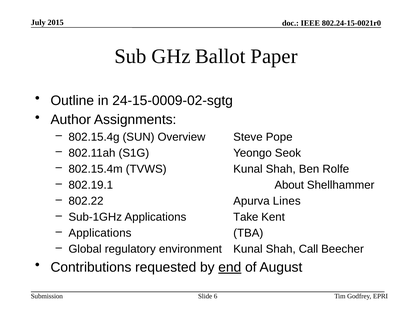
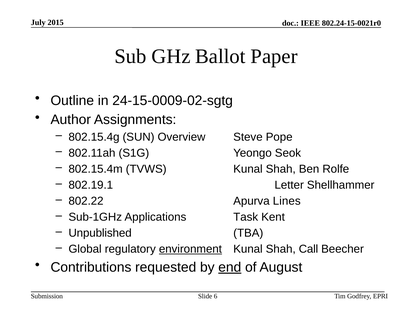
About: About -> Letter (289, 185)
Take: Take -> Task (246, 217)
Applications: Applications -> Unpublished (100, 233)
environment underline: none -> present (190, 249)
